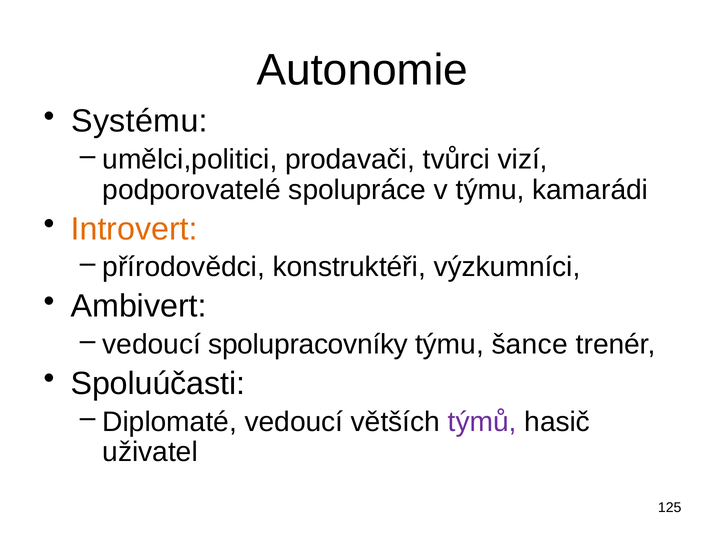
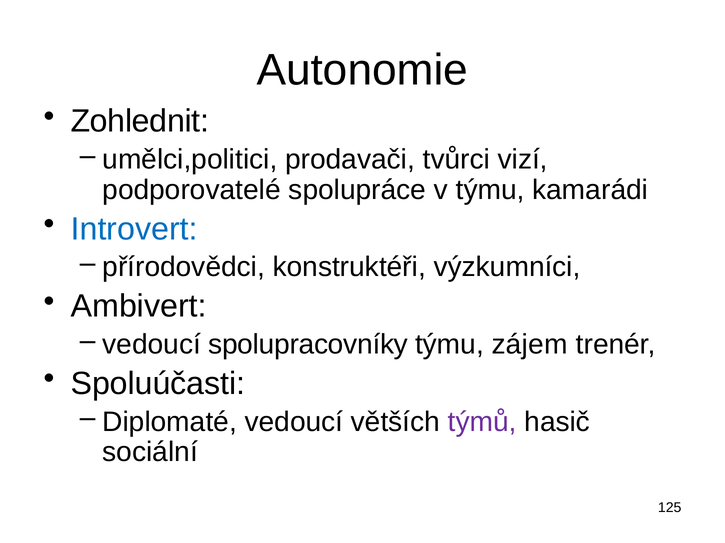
Systému: Systému -> Zohlednit (140, 121)
Introvert colour: orange -> blue (134, 229)
šance: šance -> zájem (530, 345)
uživatel: uživatel -> sociální (150, 453)
